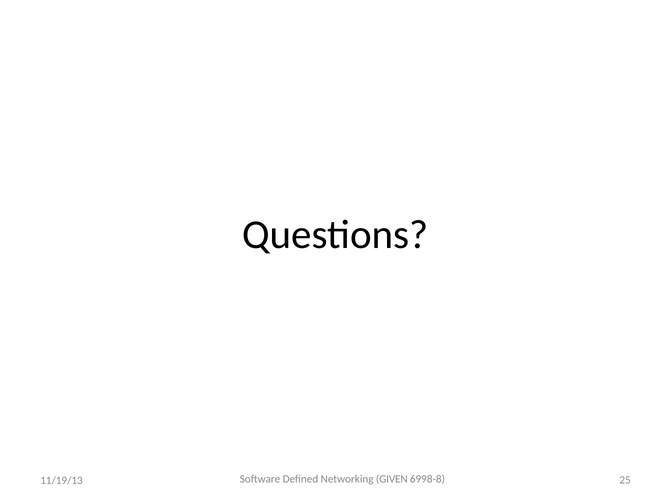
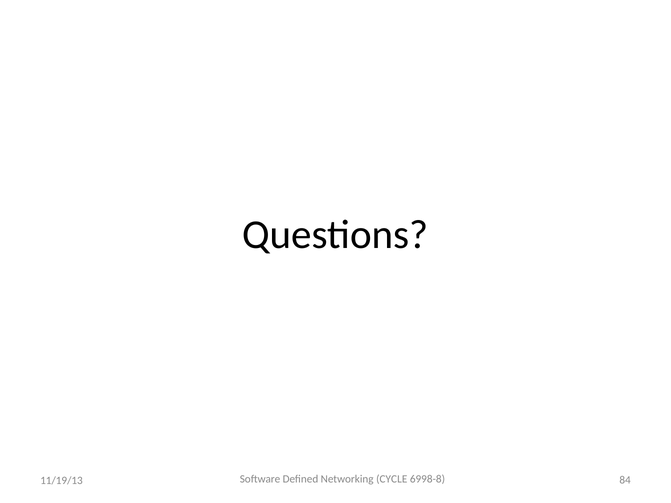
GIVEN: GIVEN -> CYCLE (392, 479)
25: 25 -> 84 (625, 480)
